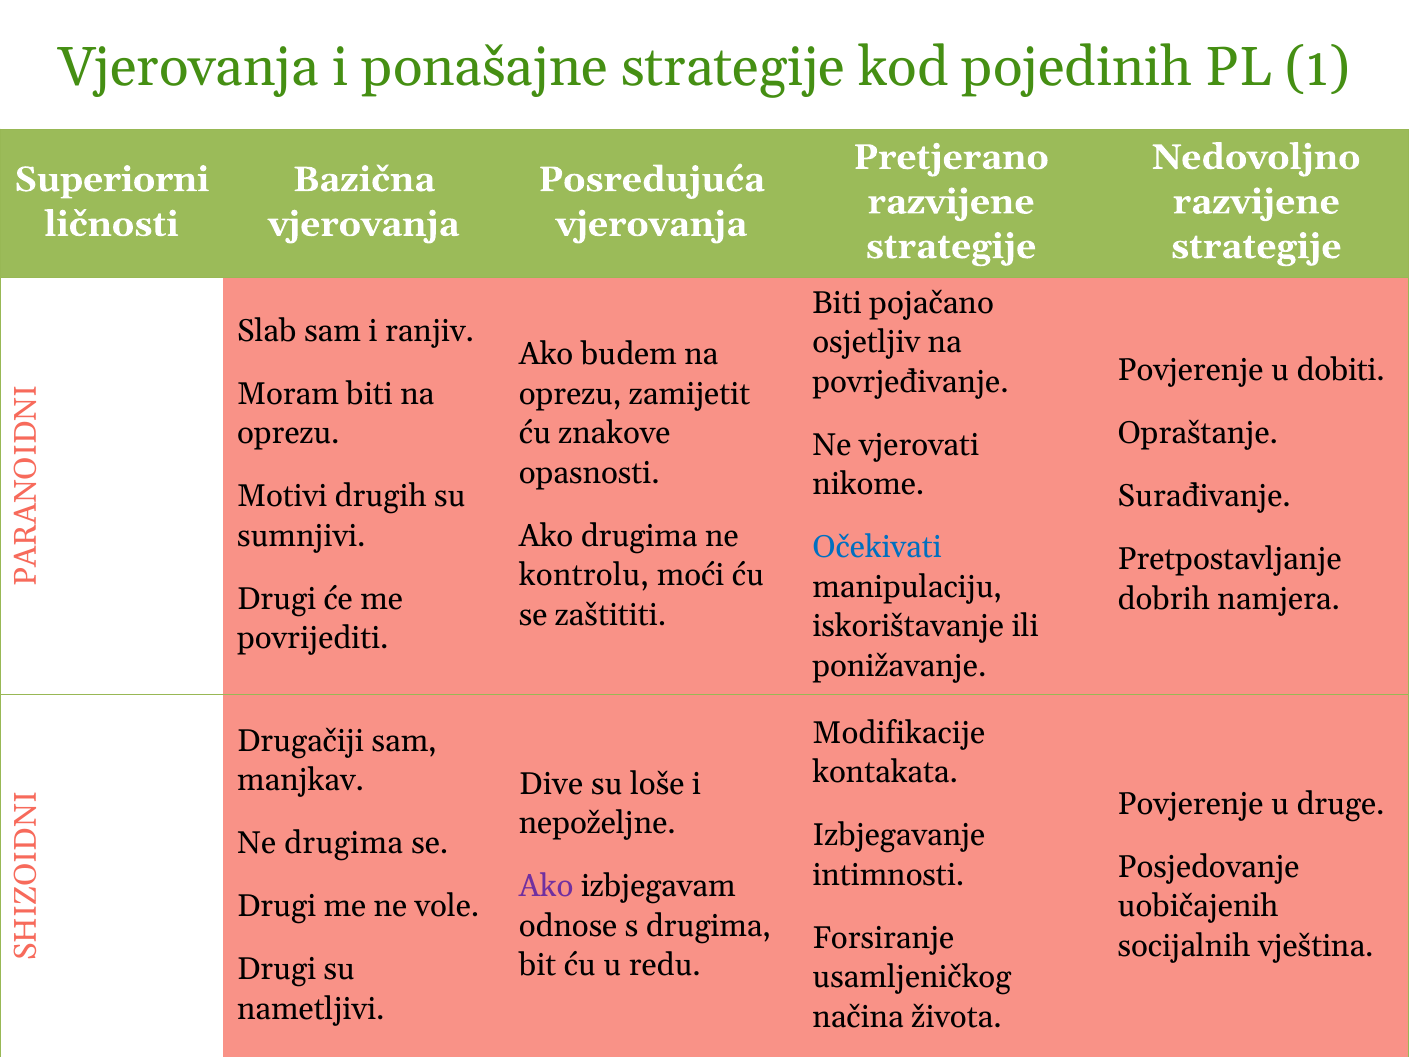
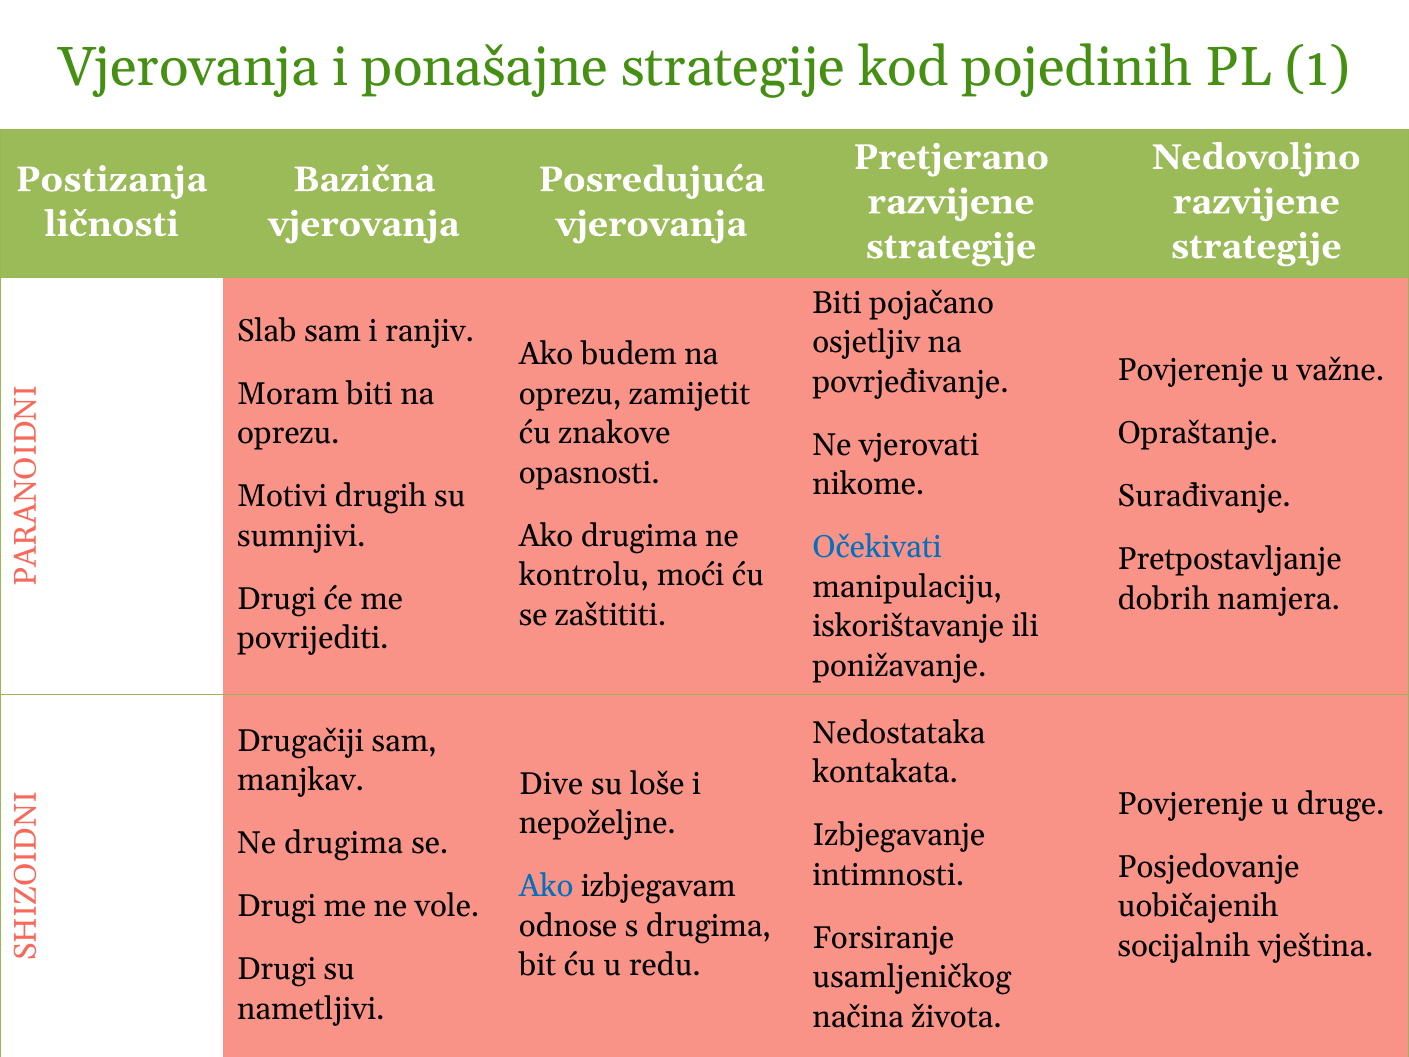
Superiorni: Superiorni -> Postizanja (111, 179)
dobiti: dobiti -> važne (1340, 370)
Modifikacije: Modifikacije -> Nedostataka (899, 733)
Ako colour: purple -> blue (546, 886)
